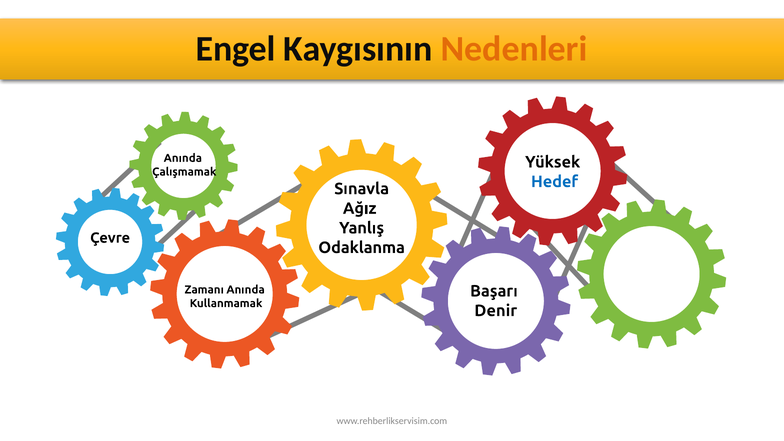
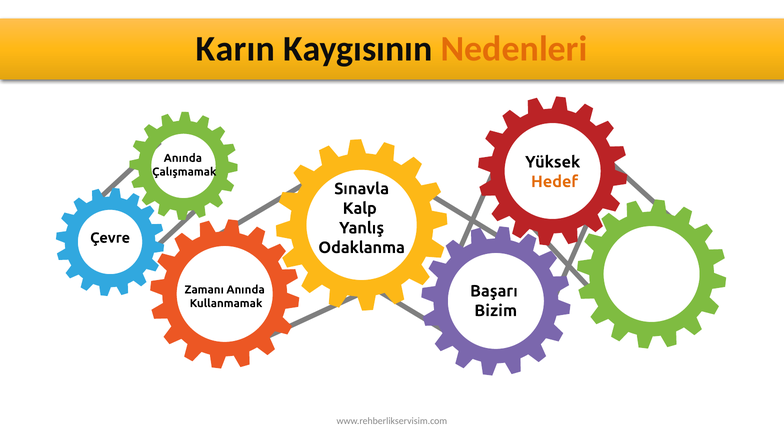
Engel: Engel -> Karın (235, 49)
Hedef colour: blue -> orange (555, 182)
Ağız: Ağız -> Kalp (360, 208)
Denir: Denir -> Bizim (496, 311)
